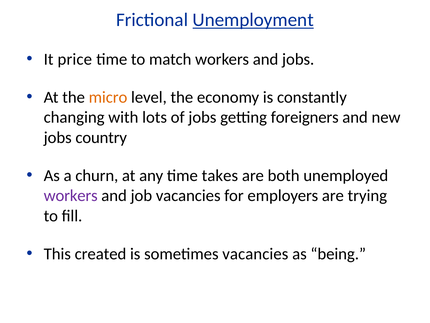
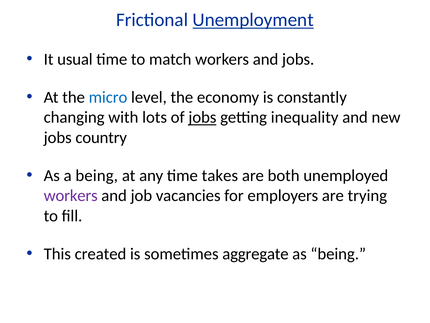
price: price -> usual (75, 59)
micro colour: orange -> blue (108, 97)
jobs underline: none -> present (202, 117)
foreigners: foreigners -> inequality (305, 117)
a churn: churn -> being (97, 175)
sometimes vacancies: vacancies -> aggregate (255, 253)
